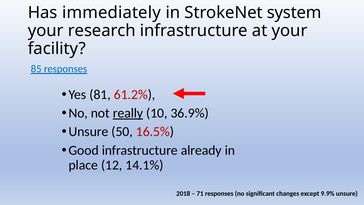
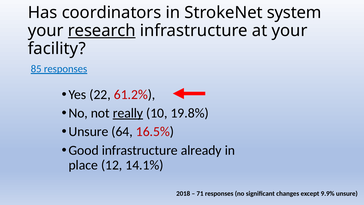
immediately: immediately -> coordinators (112, 13)
research underline: none -> present (102, 31)
81: 81 -> 22 (100, 94)
36.9%: 36.9% -> 19.8% (190, 113)
50: 50 -> 64 (122, 132)
